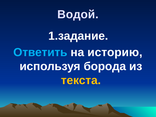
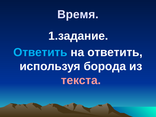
Водой: Водой -> Время (78, 14)
на историю: историю -> ответить (115, 52)
текста colour: yellow -> pink (81, 80)
